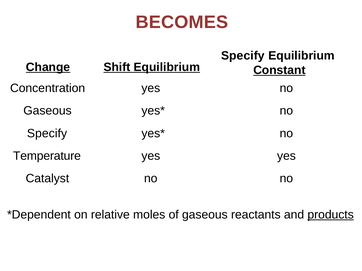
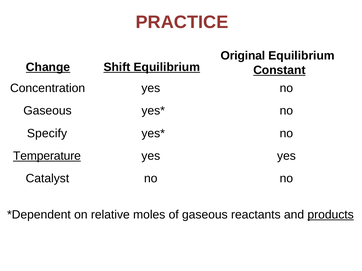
BECOMES: BECOMES -> PRACTICE (182, 22)
Specify: Specify -> Original (243, 56)
Temperature underline: none -> present (47, 156)
